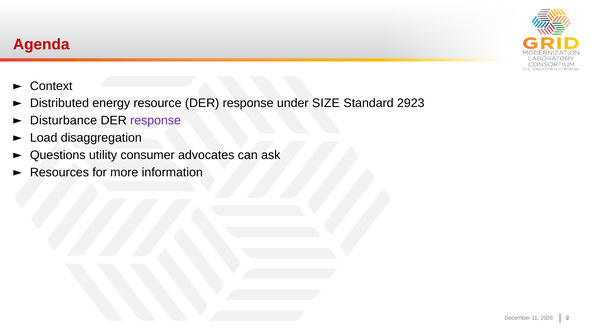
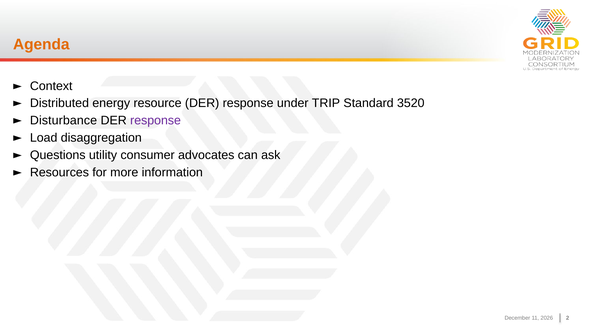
Agenda colour: red -> orange (41, 44)
SIZE: SIZE -> TRIP (326, 103)
2923: 2923 -> 3520 (411, 103)
